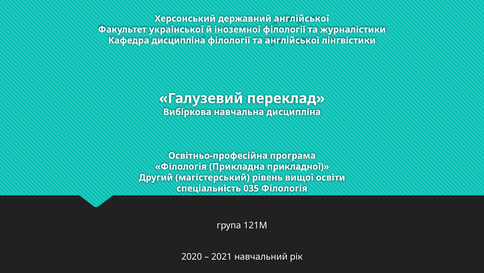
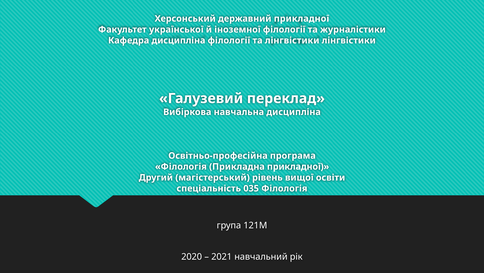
державний англійської: англійської -> прикладної (301, 19)
та англійської: англійської -> лінгвістики (292, 40)
